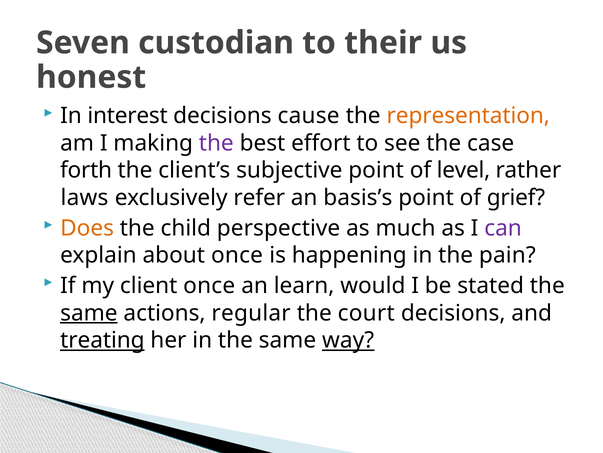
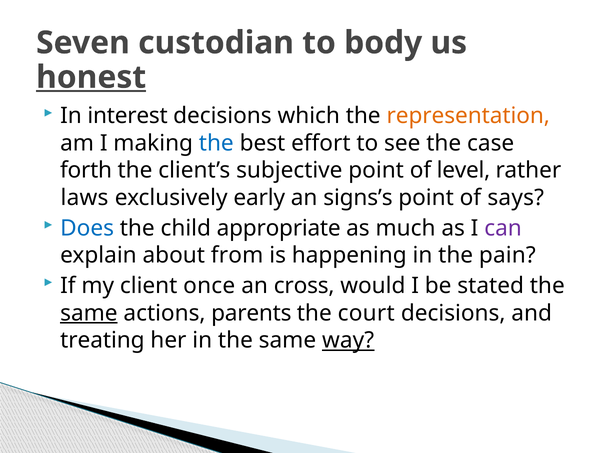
their: their -> body (383, 43)
honest underline: none -> present (91, 77)
cause: cause -> which (309, 116)
the colour: purple -> blue (216, 143)
refer: refer -> early (259, 197)
basis’s: basis’s -> signs’s (358, 197)
grief: grief -> says (516, 197)
Does colour: orange -> blue (87, 228)
perspective: perspective -> appropriate (279, 228)
about once: once -> from (237, 255)
learn: learn -> cross (304, 285)
regular: regular -> parents (251, 313)
treating underline: present -> none (102, 340)
